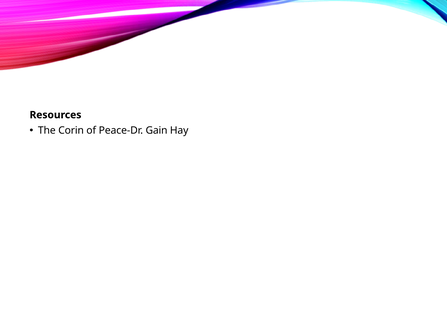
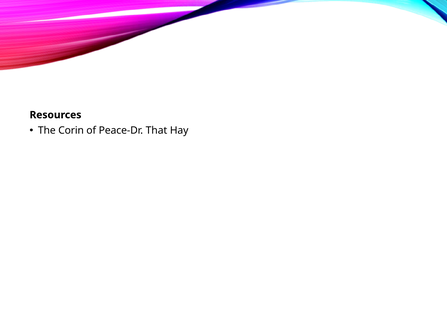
Gain: Gain -> That (156, 131)
